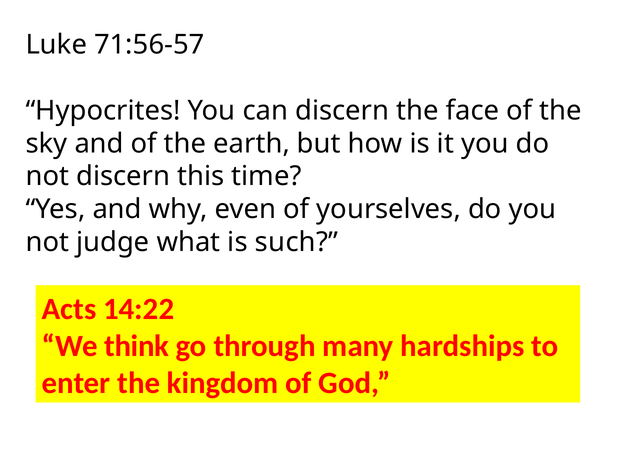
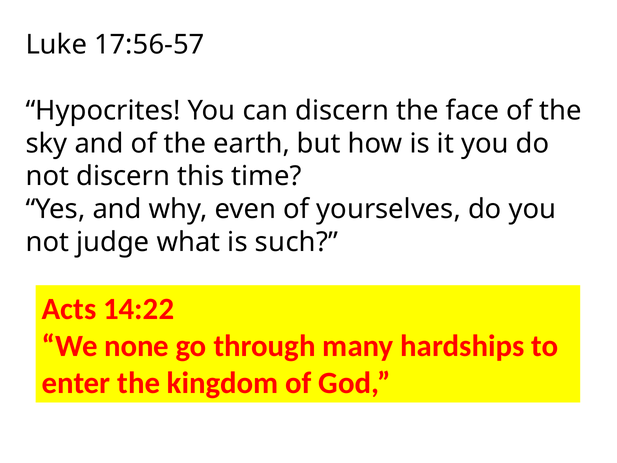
71:56-57: 71:56-57 -> 17:56-57 (149, 45)
think: think -> none (137, 346)
